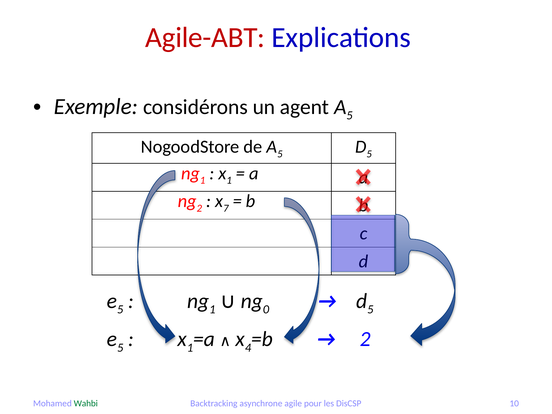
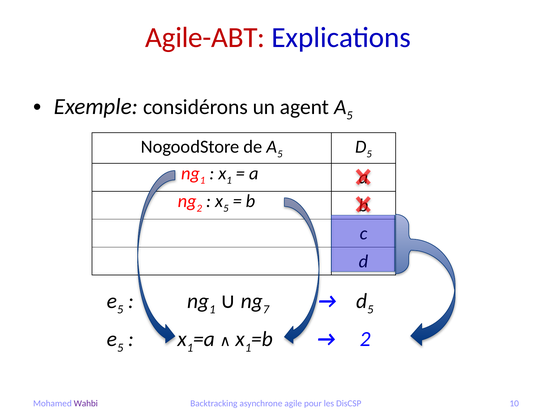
7: 7 -> 5 (226, 208)
0: 0 -> 7 (266, 310)
4: 4 -> 1 (248, 348)
Wahbi colour: green -> purple (86, 404)
